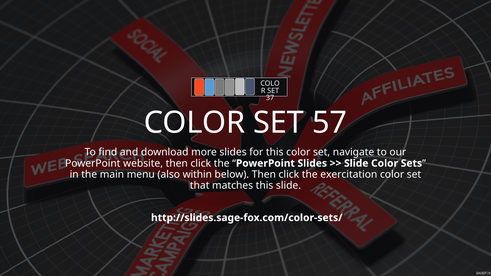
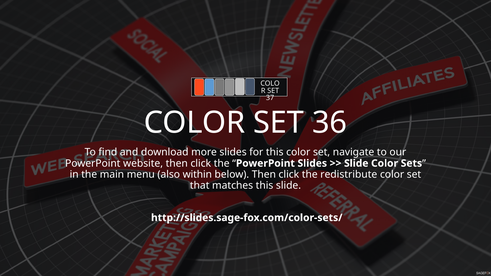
57: 57 -> 36 (330, 123)
exercitation: exercitation -> redistribute (349, 174)
